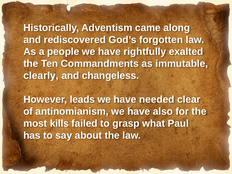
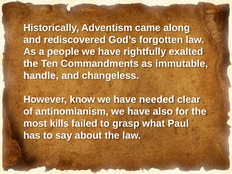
clearly: clearly -> handle (41, 76)
leads: leads -> know (82, 100)
